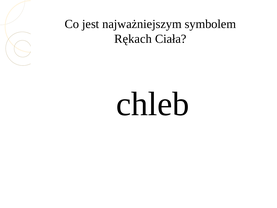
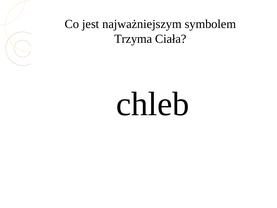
Rękach: Rękach -> Trzyma (133, 39)
